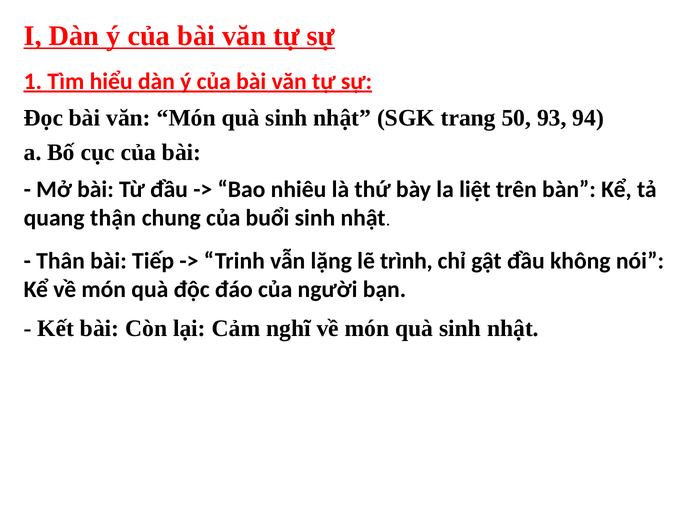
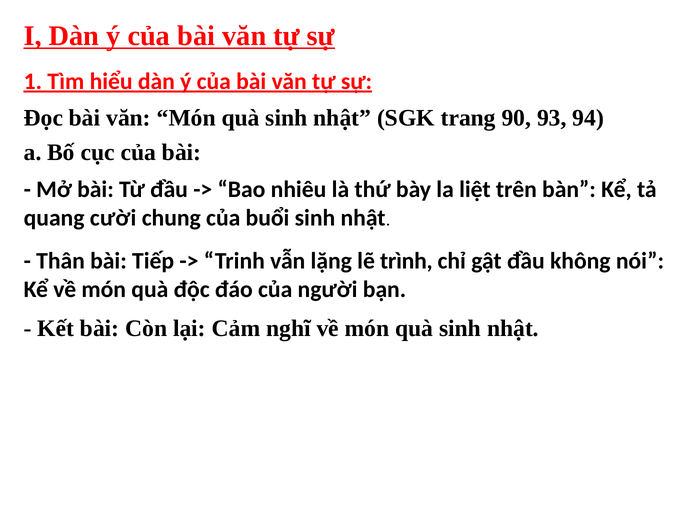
50: 50 -> 90 (516, 118)
thận: thận -> cười (113, 218)
